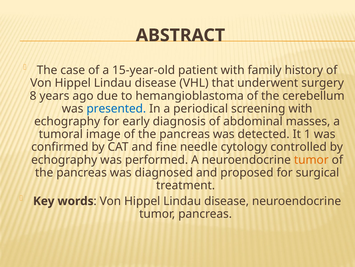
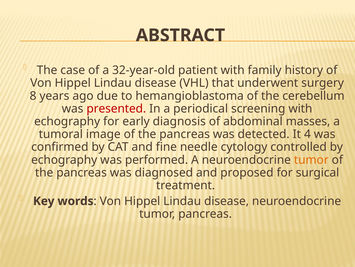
15-year-old: 15-year-old -> 32-year-old (144, 70)
presented colour: blue -> red (116, 108)
1: 1 -> 4 (307, 134)
